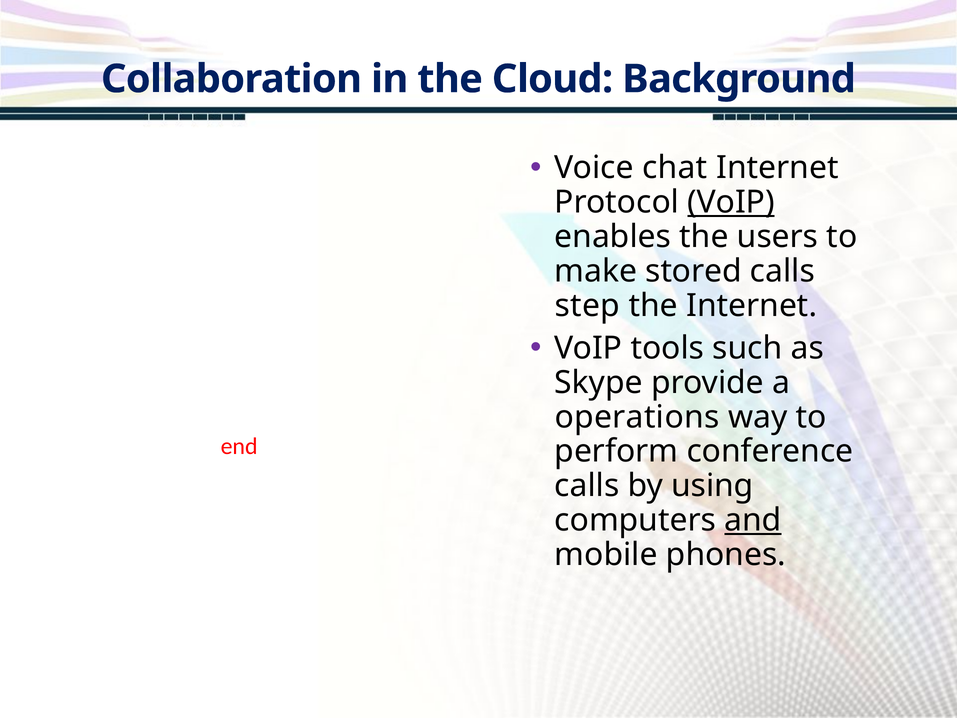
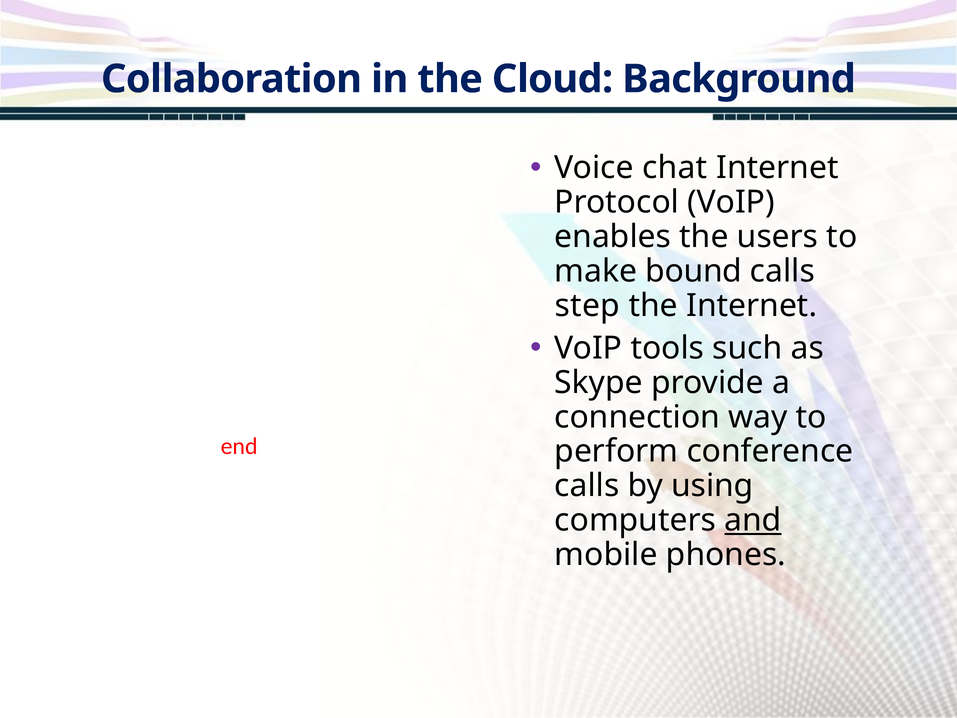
VoIP underline: present -> none (731, 202)
stored: stored -> bound (694, 271)
operations: operations -> connection (637, 417)
